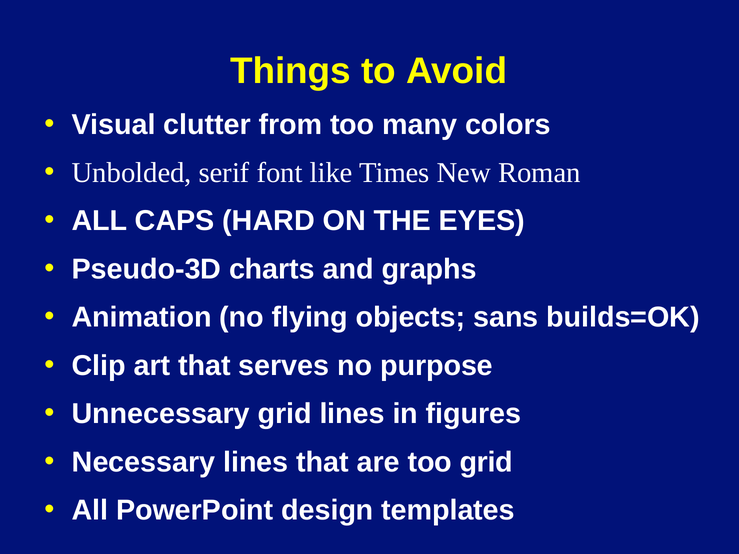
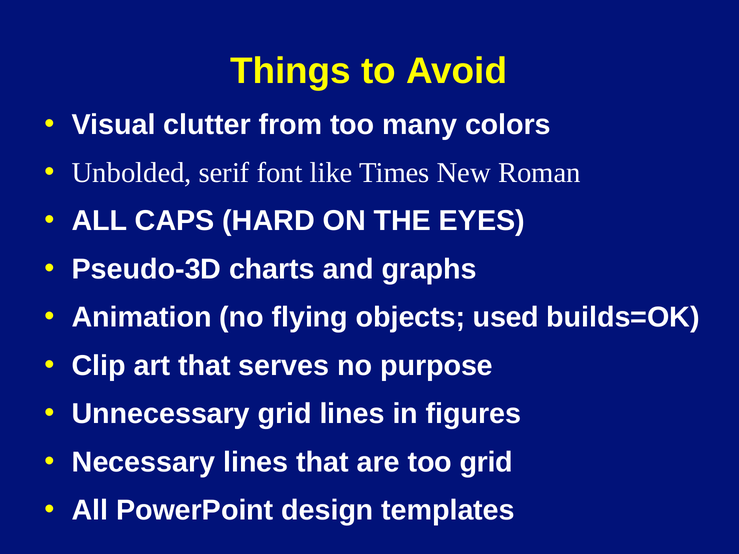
sans: sans -> used (506, 318)
